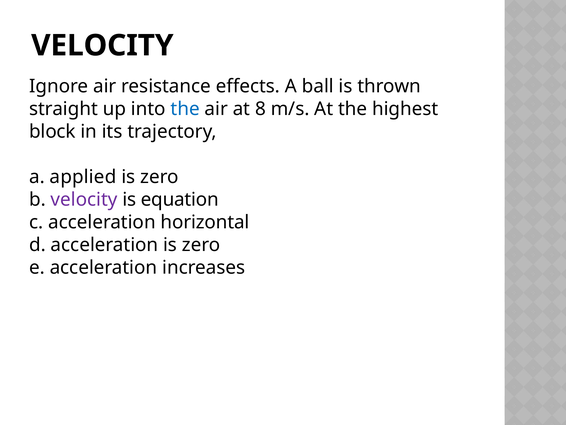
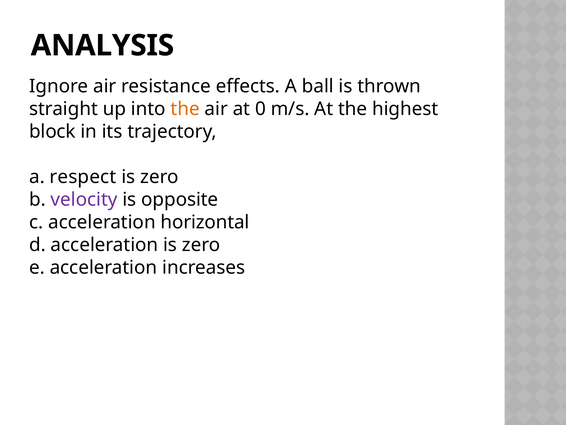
VELOCITY: VELOCITY -> ANALYSIS (102, 45)
the colour: blue -> orange (185, 109)
8: 8 -> 0 (260, 109)
applied: applied -> respect (83, 177)
equation: equation -> opposite (180, 199)
